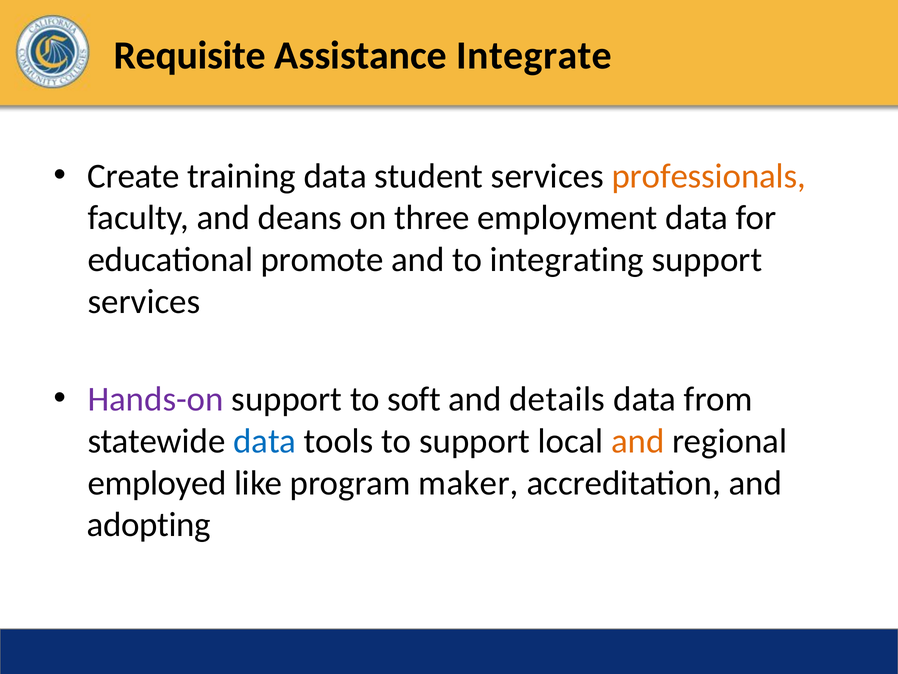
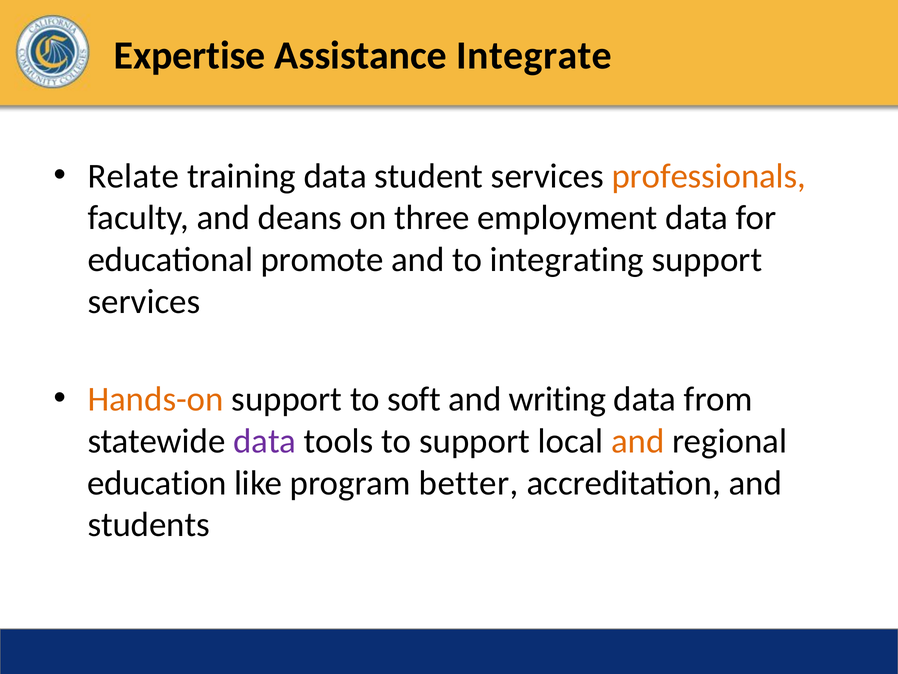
Requisite: Requisite -> Expertise (190, 55)
Create: Create -> Relate (133, 176)
Hands-on colour: purple -> orange (156, 399)
details: details -> writing (558, 399)
data colour: blue -> purple (265, 441)
employed: employed -> education (157, 483)
maker: maker -> better (469, 483)
adopting: adopting -> students (149, 524)
